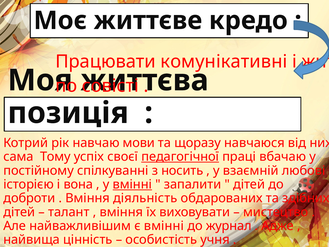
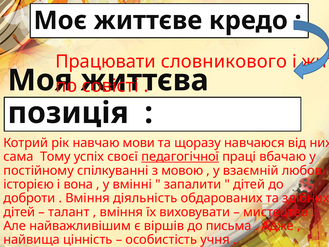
комунікативні: комунікативні -> словникового (224, 62)
носить: носить -> мовою (182, 170)
вмінні underline: present -> none (132, 184)
є вмінні: вмінні -> віршів (164, 226)
журнал: журнал -> письма (229, 226)
